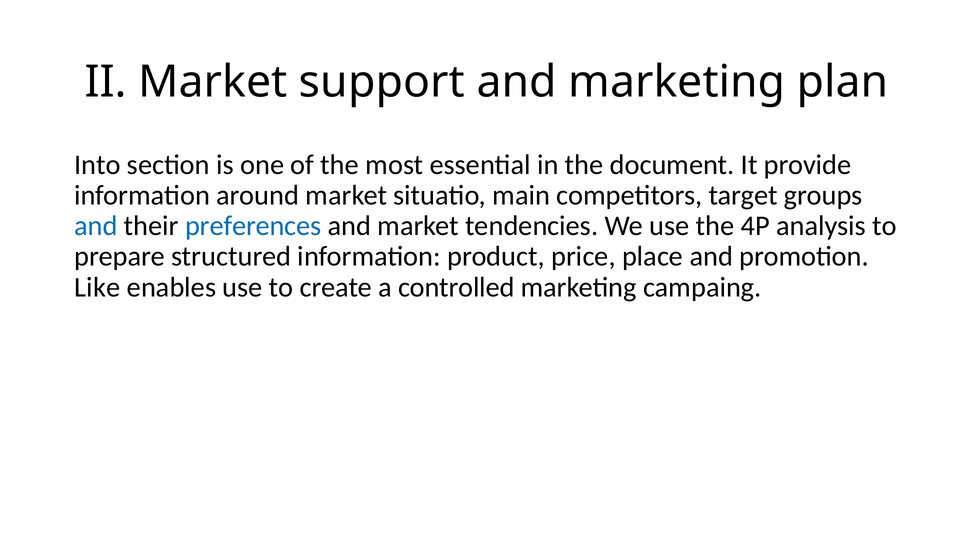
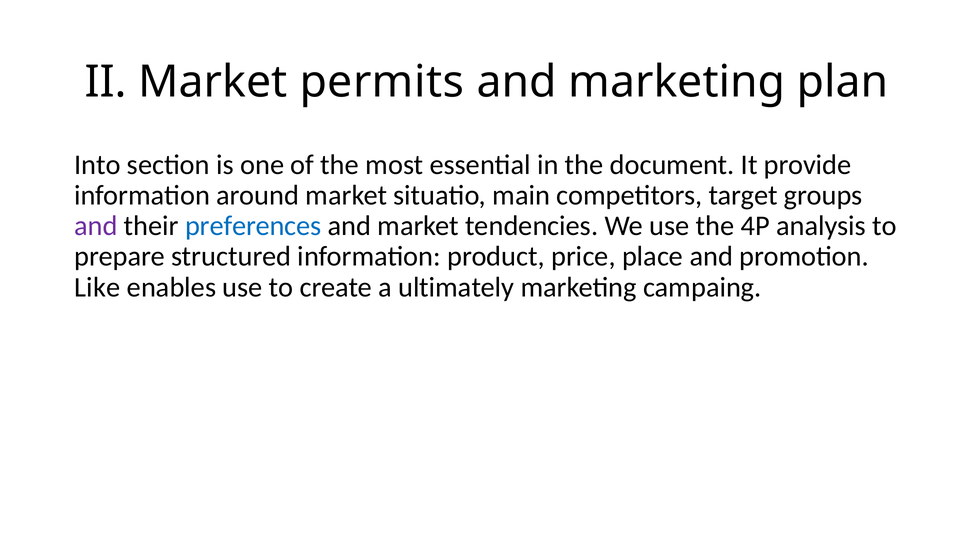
support: support -> permits (382, 82)
and colour: blue -> purple (96, 226)
controlled: controlled -> ultimately (456, 287)
